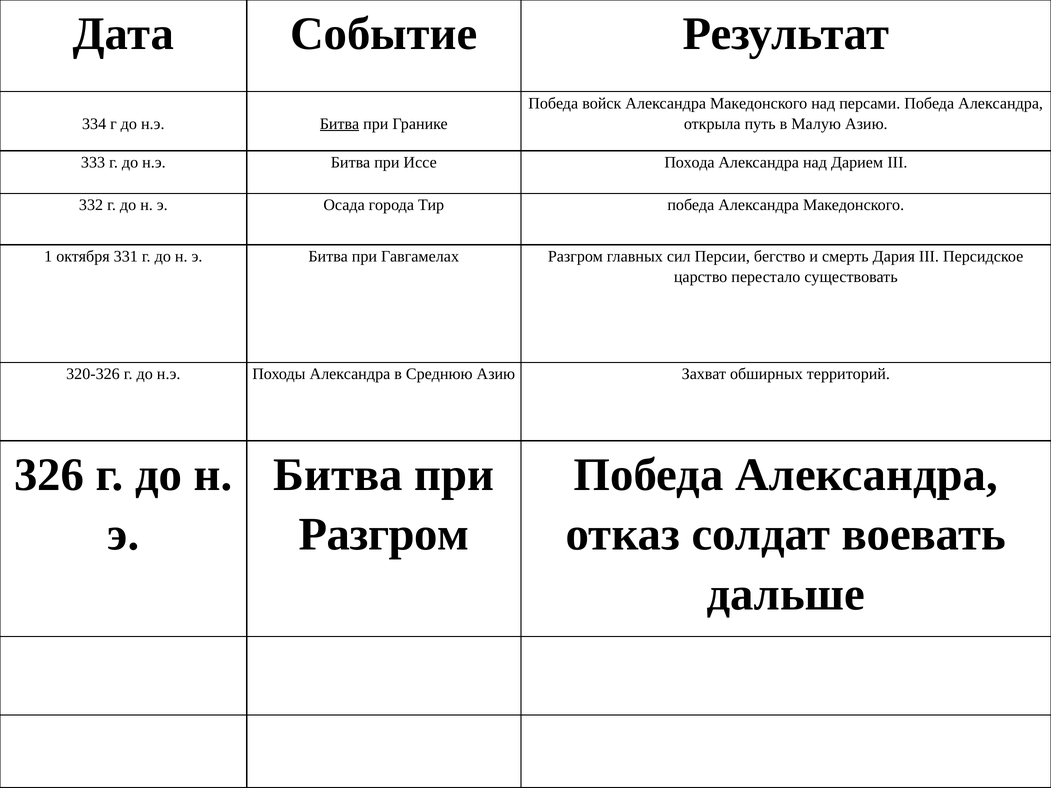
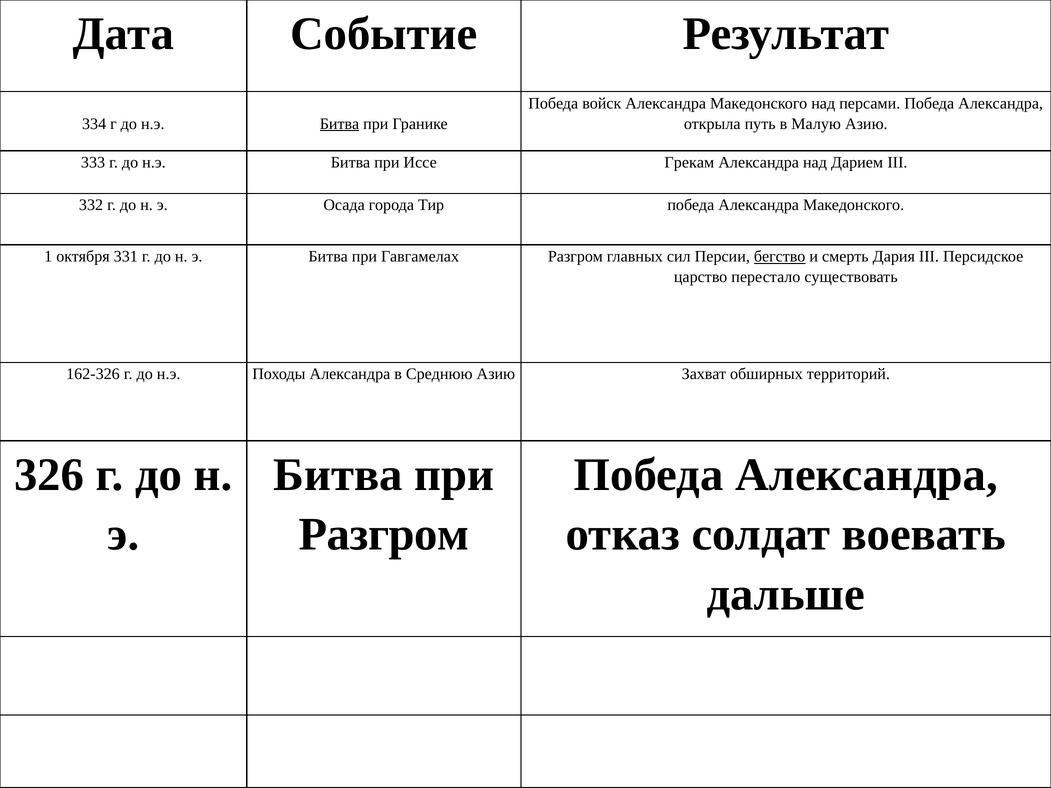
Похода: Похода -> Грекам (689, 162)
бегство underline: none -> present (780, 257)
320-326: 320-326 -> 162-326 (93, 374)
